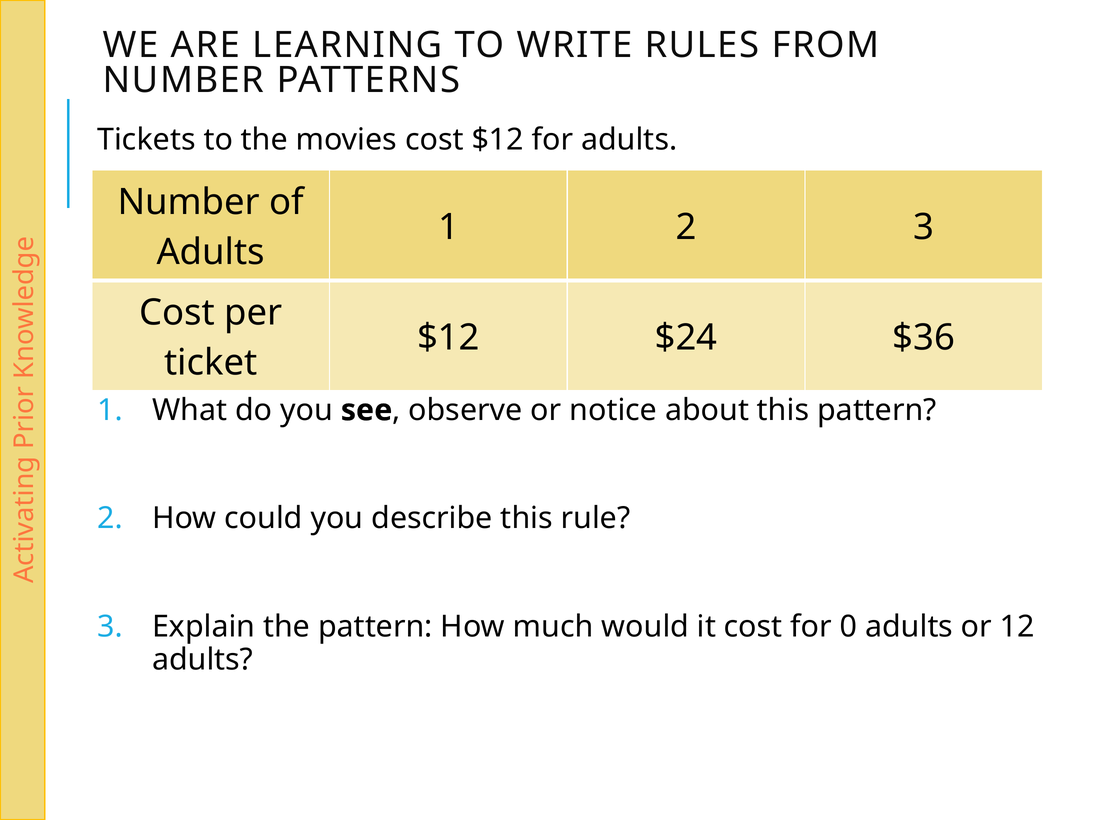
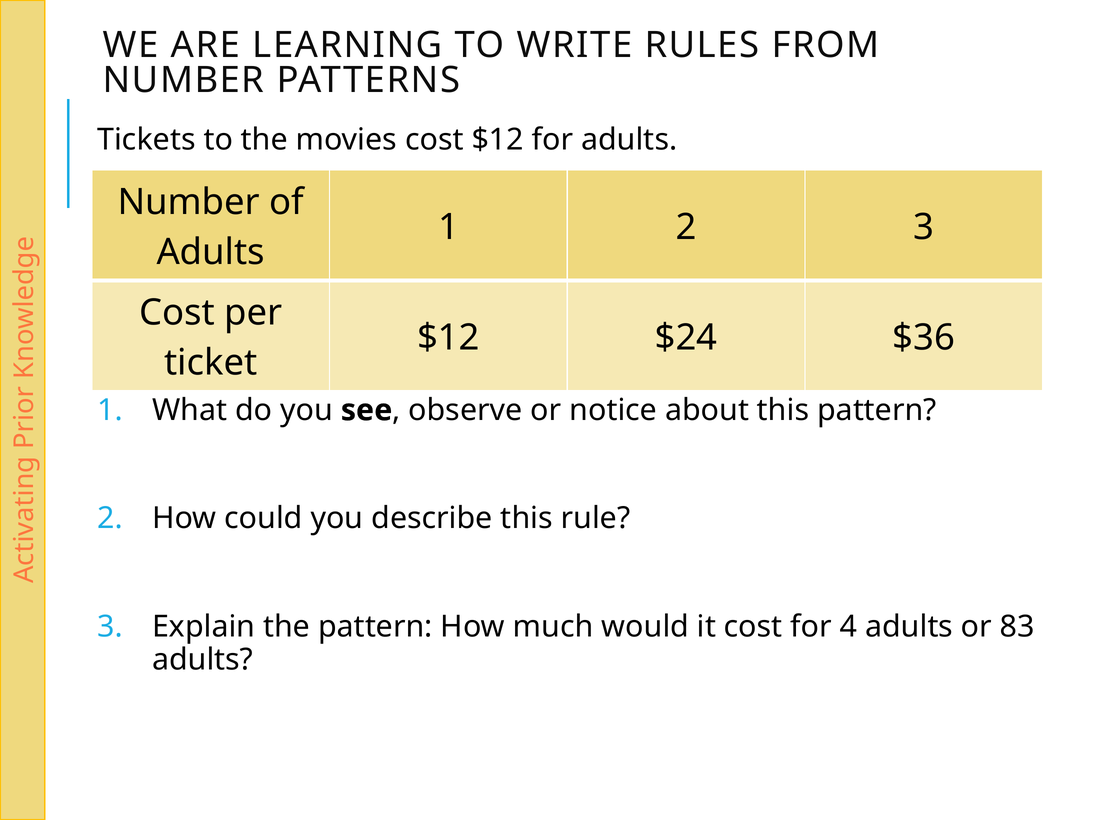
0: 0 -> 4 (848, 627)
12: 12 -> 83 (1017, 627)
